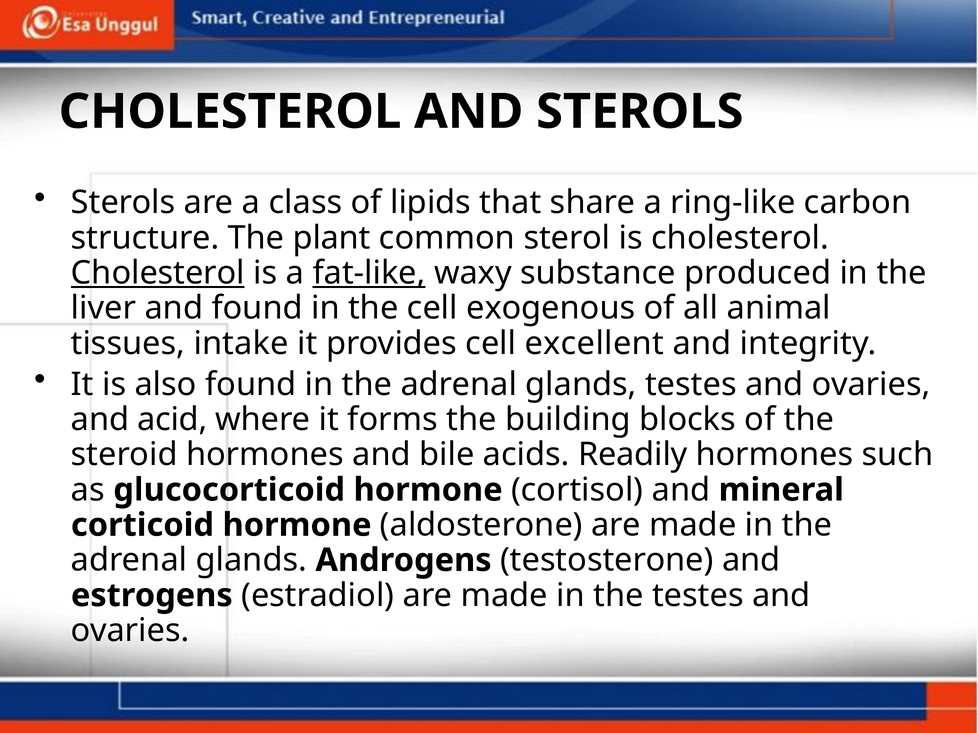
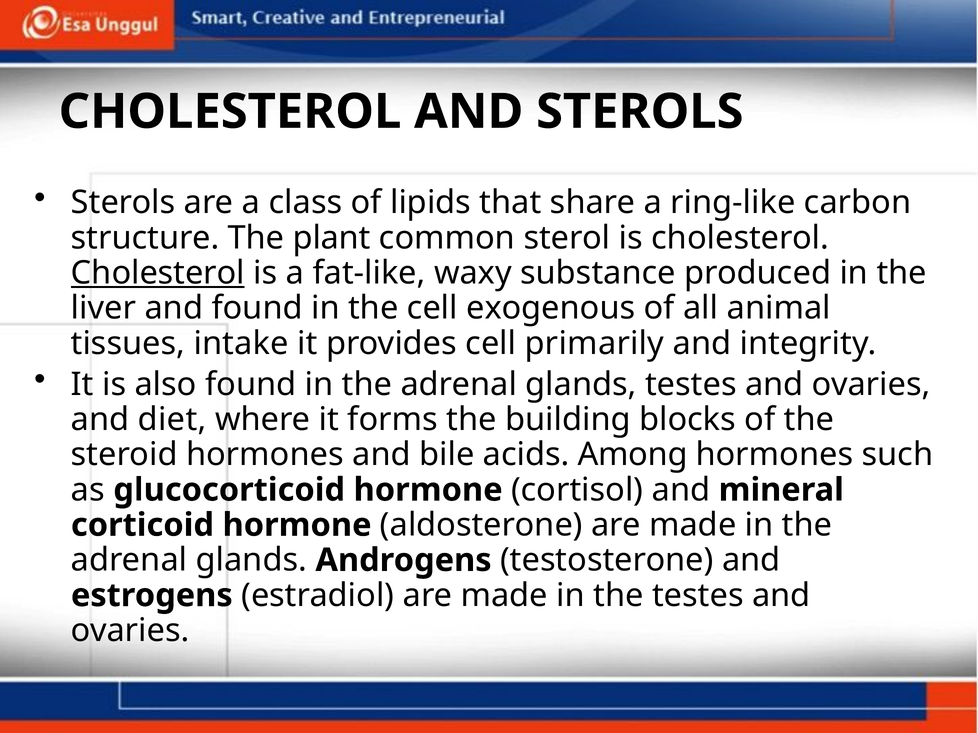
fat-like underline: present -> none (369, 273)
excellent: excellent -> primarily (594, 344)
acid: acid -> diet (172, 420)
Readily: Readily -> Among (633, 455)
